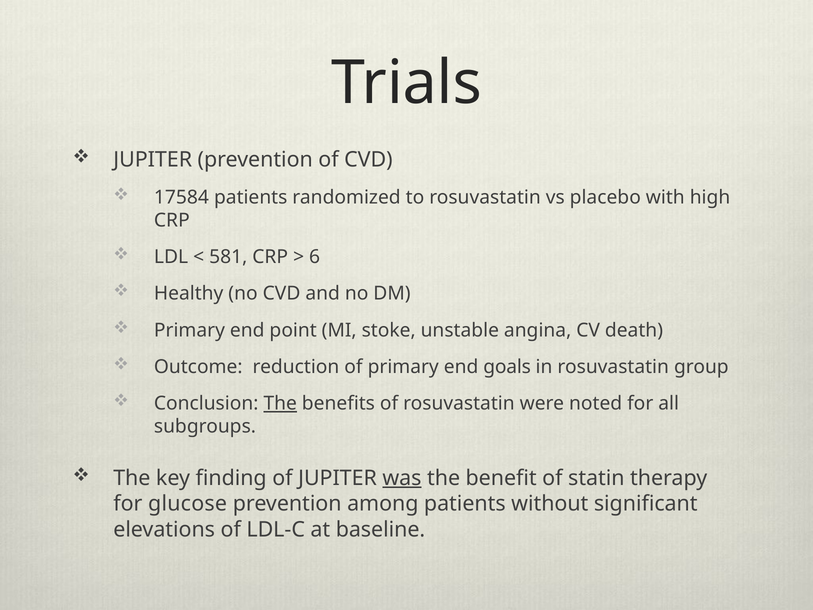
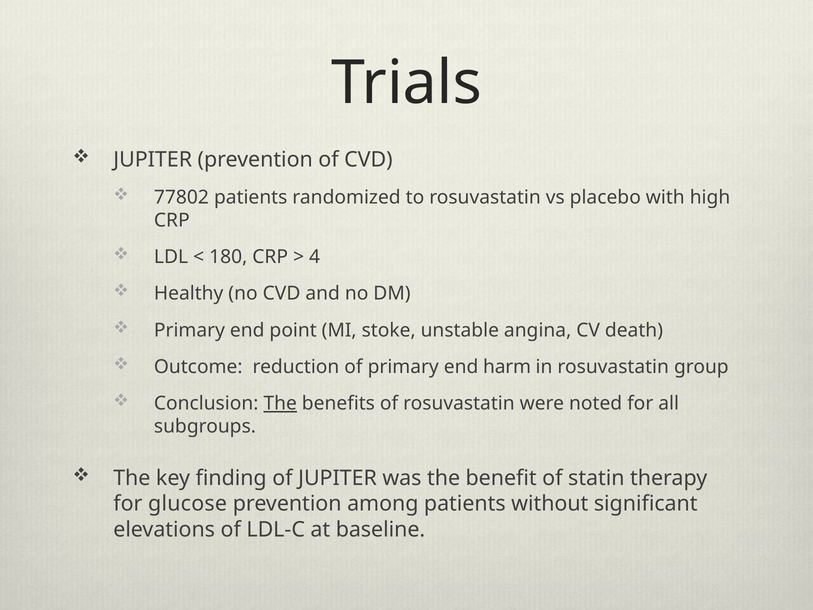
17584: 17584 -> 77802 (181, 197)
581: 581 -> 180 (228, 257)
6: 6 -> 4 (315, 257)
goals: goals -> harm (507, 367)
was underline: present -> none (402, 478)
